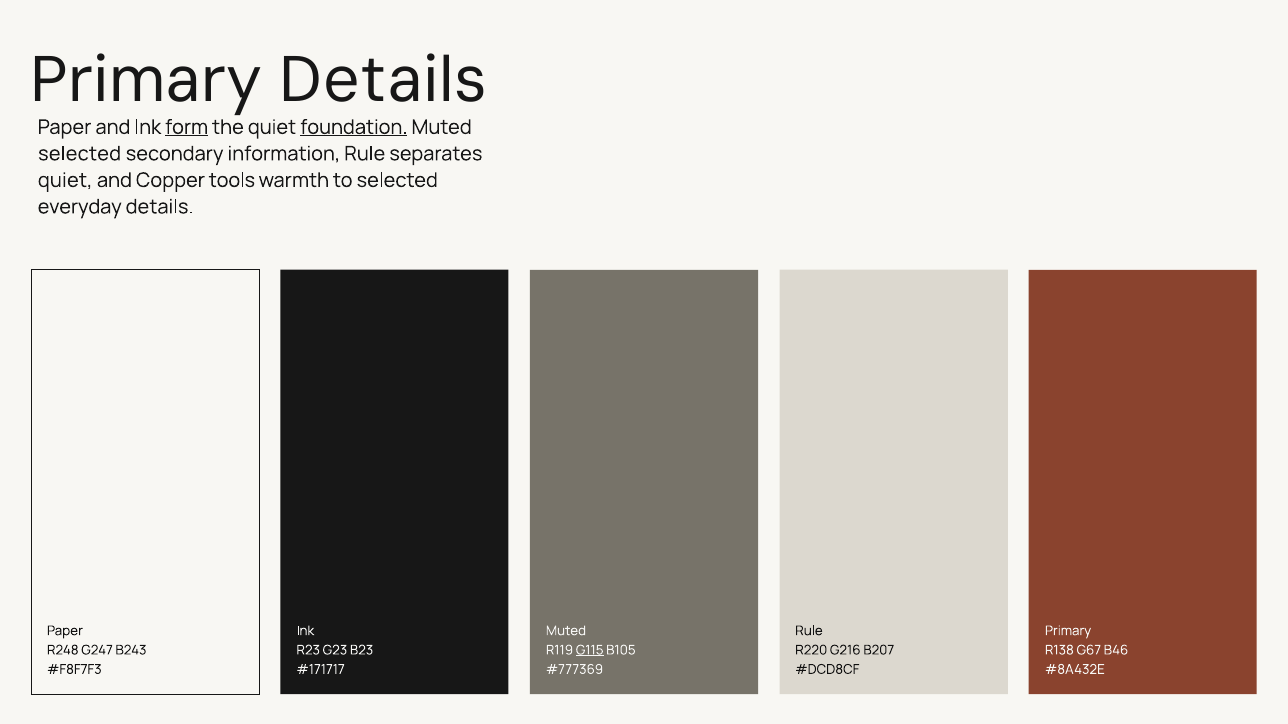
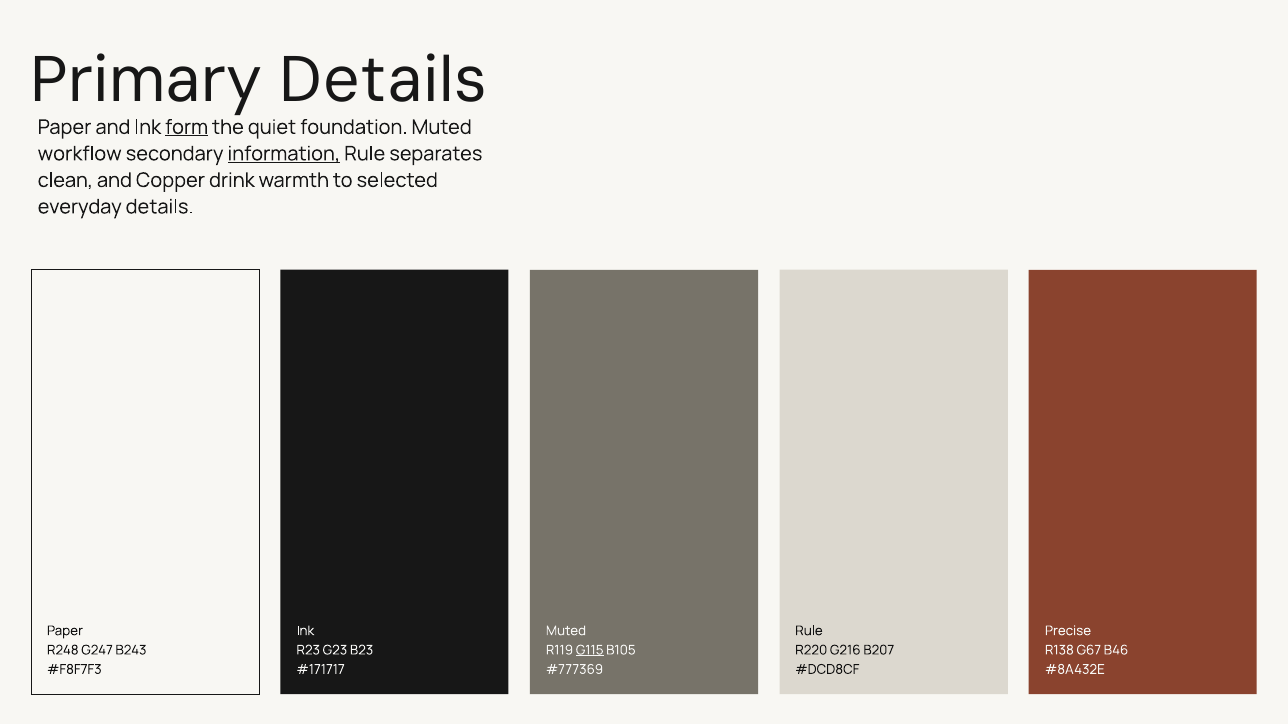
foundation underline: present -> none (354, 127)
selected: selected -> workflow (80, 154)
information underline: none -> present (284, 154)
quiet: quiet -> clean (65, 180)
tools: tools -> drink (232, 180)
Primary: Primary -> Precise (1068, 631)
